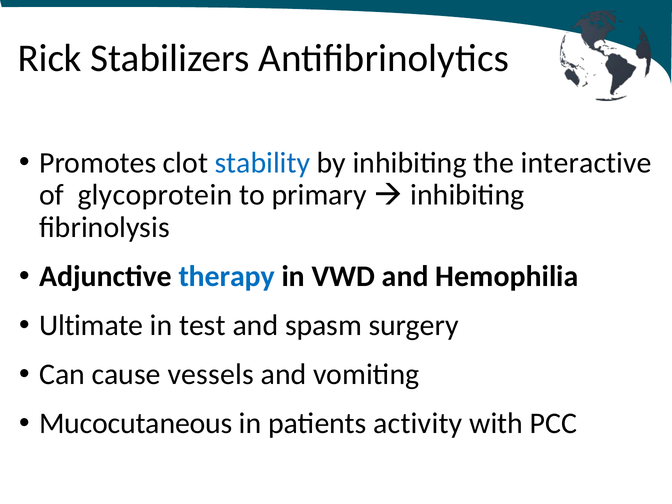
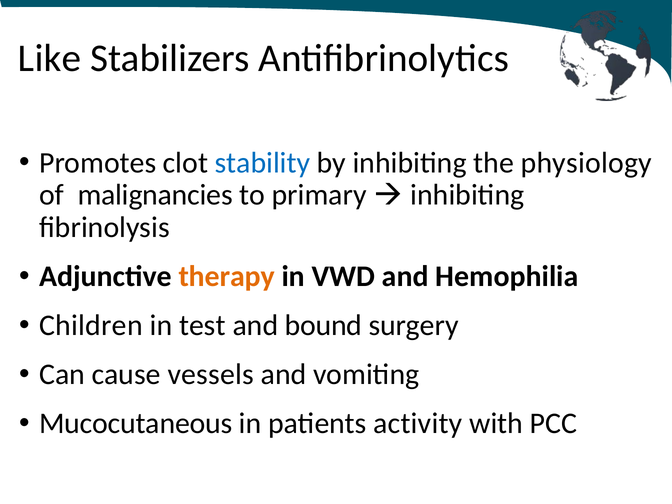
Rick: Rick -> Like (50, 59)
interactive: interactive -> physiology (586, 163)
glycoprotein: glycoprotein -> malignancies (155, 195)
therapy colour: blue -> orange (227, 276)
Ultimate: Ultimate -> Children (91, 325)
spasm: spasm -> bound (324, 325)
